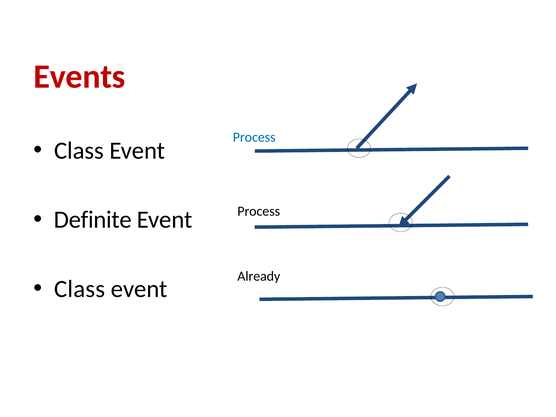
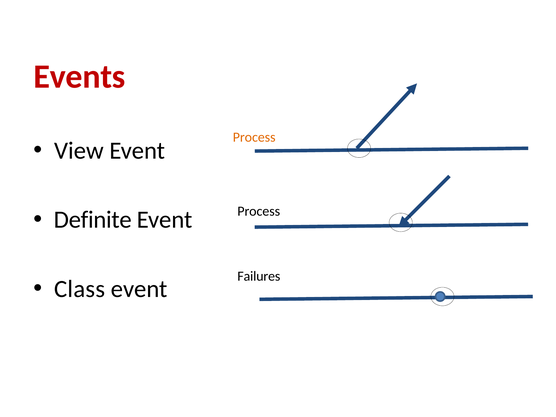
Process colour: blue -> orange (254, 137)
Class: Class -> View (79, 151)
Already: Already -> Failures (259, 276)
